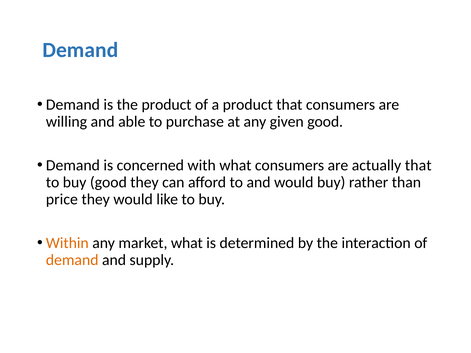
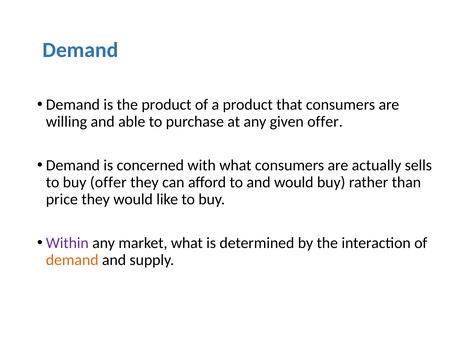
given good: good -> offer (325, 122)
actually that: that -> sells (418, 165)
buy good: good -> offer (108, 182)
Within colour: orange -> purple (67, 243)
